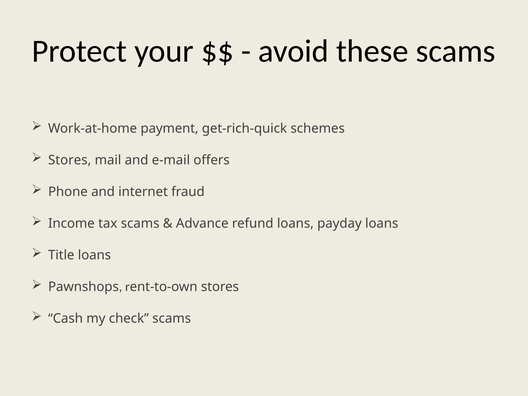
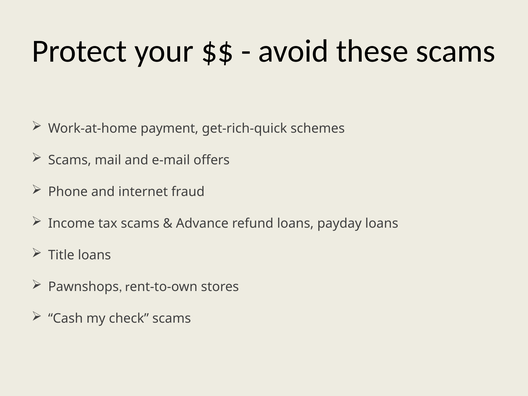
Stores: Stores -> Scams (70, 160)
